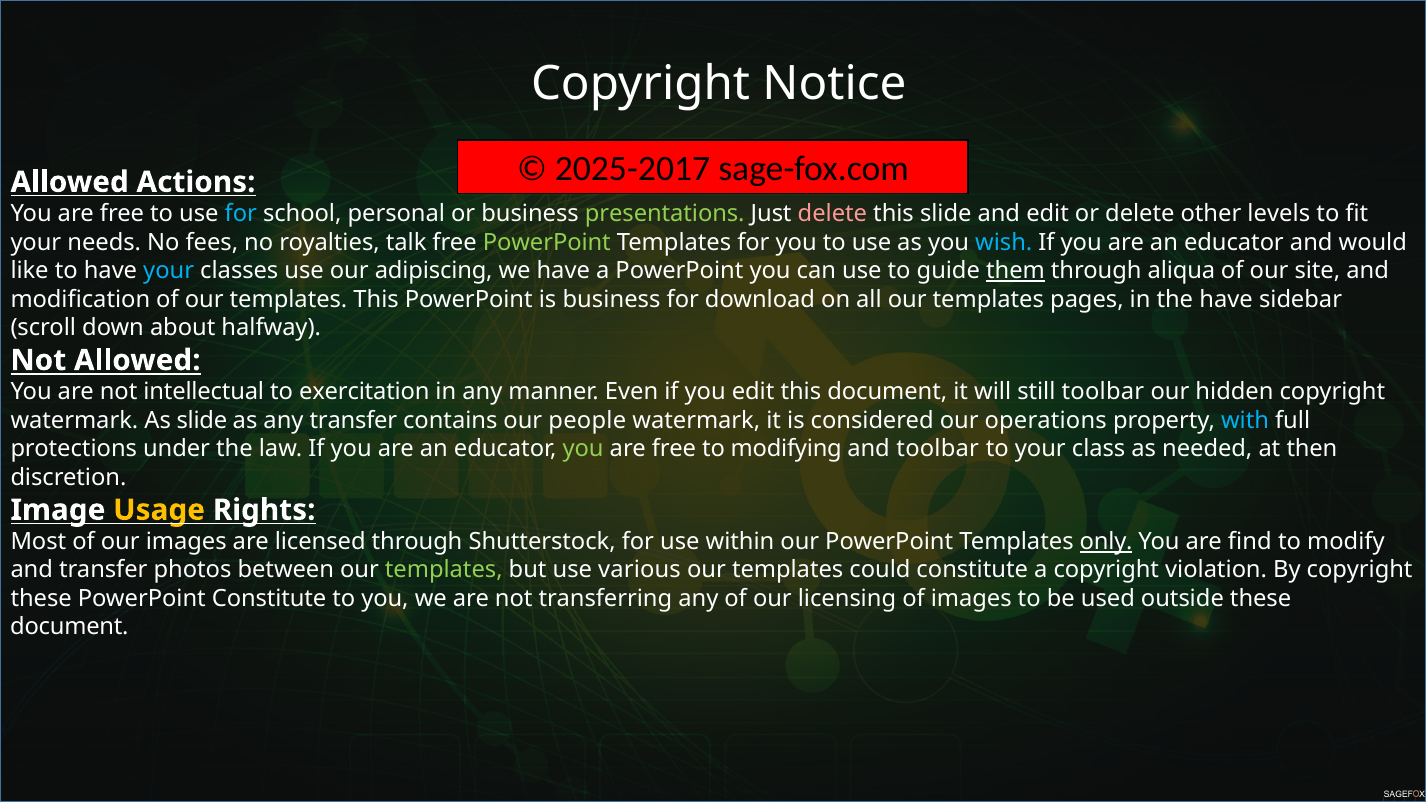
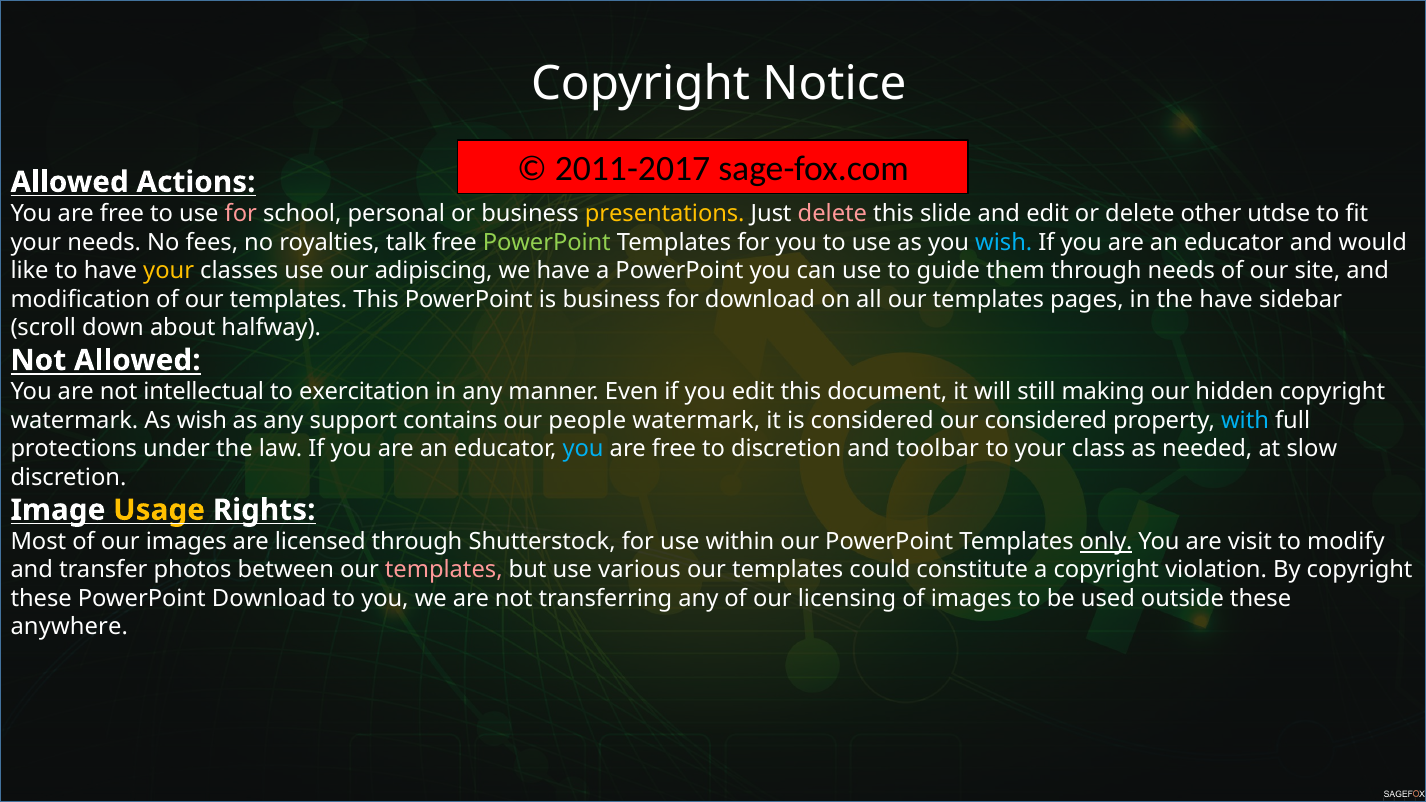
2025-2017: 2025-2017 -> 2011-2017 (633, 169)
for colour: light blue -> pink (241, 214)
presentations colour: light green -> yellow (665, 214)
levels: levels -> utdse (1279, 214)
your colour: light blue -> yellow (169, 271)
them underline: present -> none (1015, 271)
through aliqua: aliqua -> needs (1181, 271)
still toolbar: toolbar -> making (1103, 392)
As slide: slide -> wish (202, 421)
any transfer: transfer -> support (353, 421)
our operations: operations -> considered (1046, 421)
you colour: light green -> light blue (583, 449)
to modifying: modifying -> discretion (786, 449)
then: then -> slow (1312, 449)
find: find -> visit (1250, 542)
templates colour: light green -> pink (444, 570)
PowerPoint Constitute: Constitute -> Download (269, 599)
document: document -> anywhere (69, 627)
